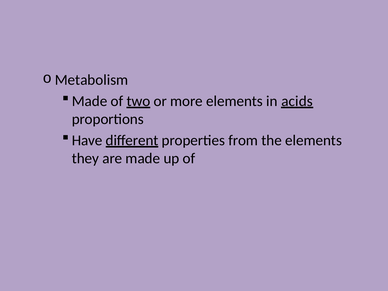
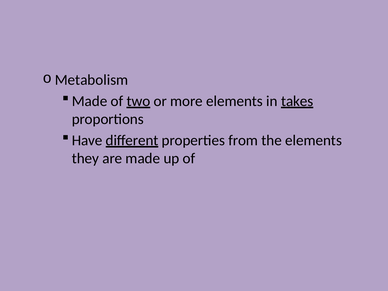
acids: acids -> takes (297, 101)
